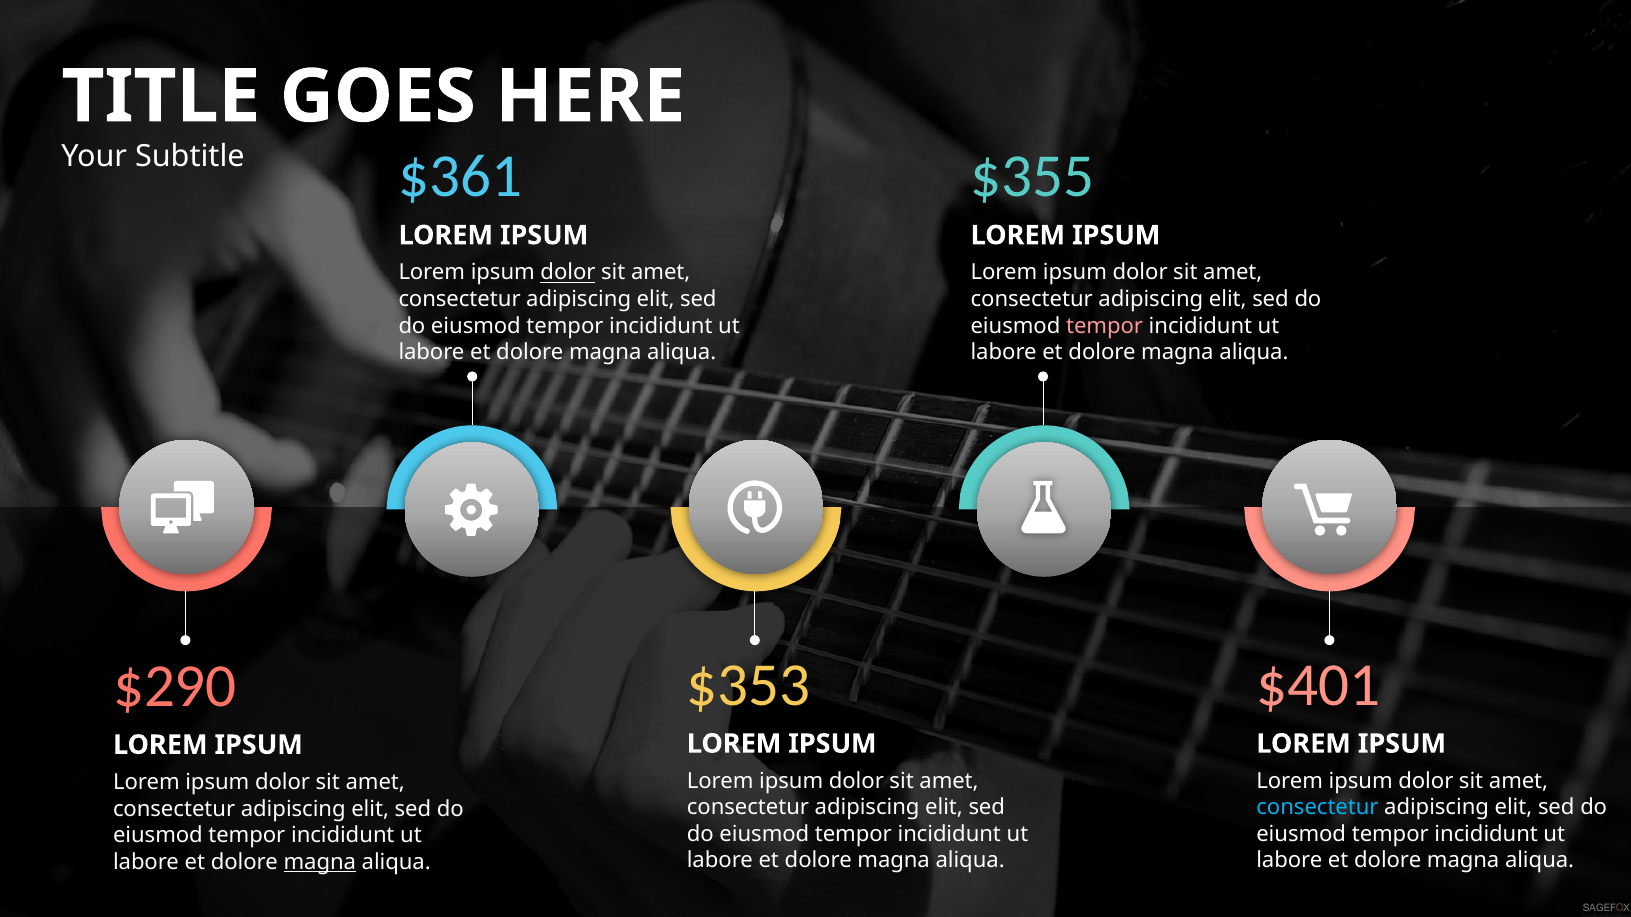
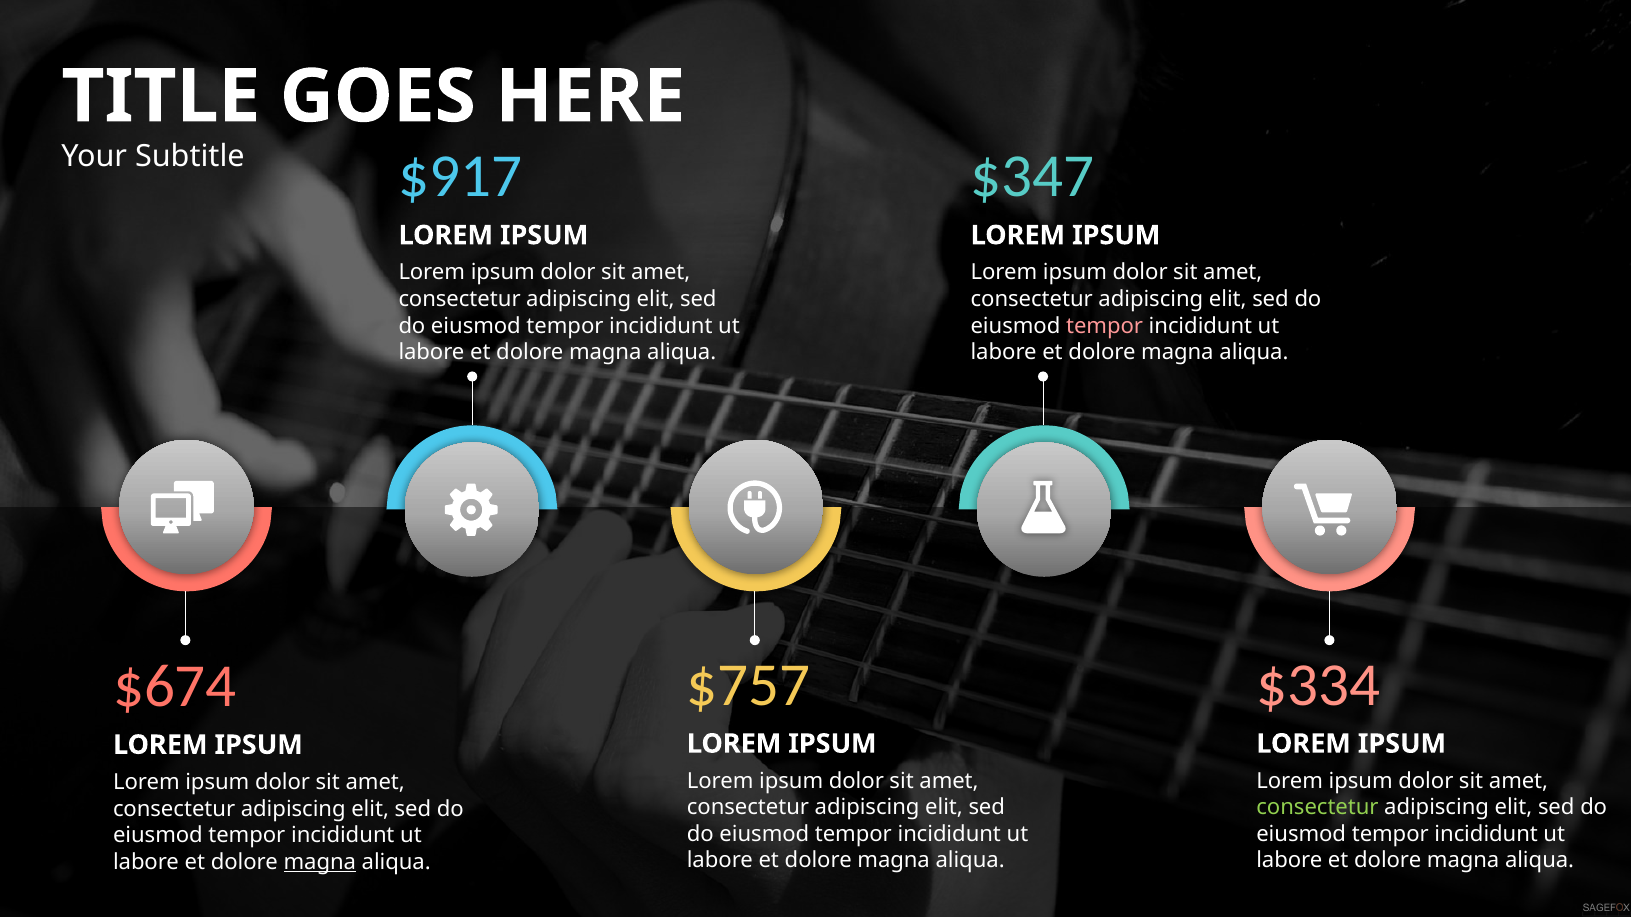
$361: $361 -> $917 (460, 177)
$355: $355 -> $347 (1033, 177)
dolor underline: present -> none (568, 273)
$353: $353 -> $757 (749, 685)
$401: $401 -> $334 (1318, 685)
$290: $290 -> $674 (175, 687)
consectetur colour: light blue -> light green (1318, 808)
